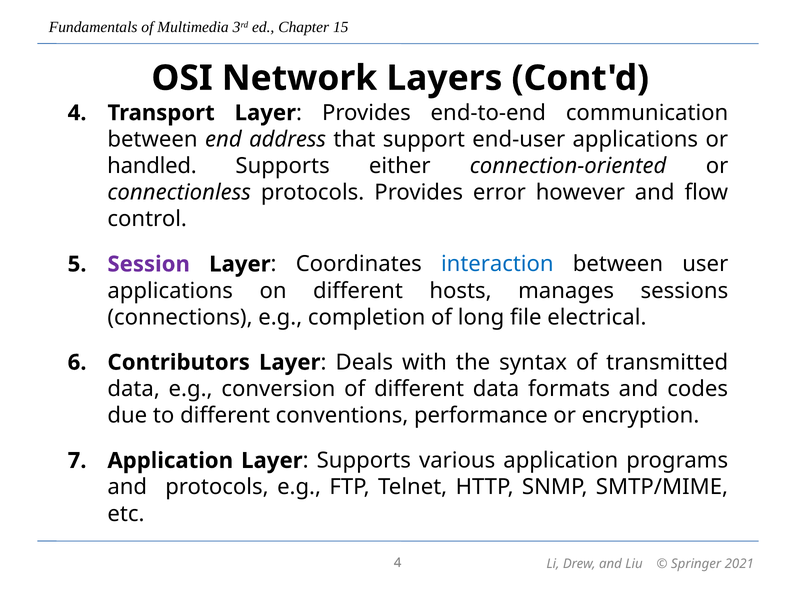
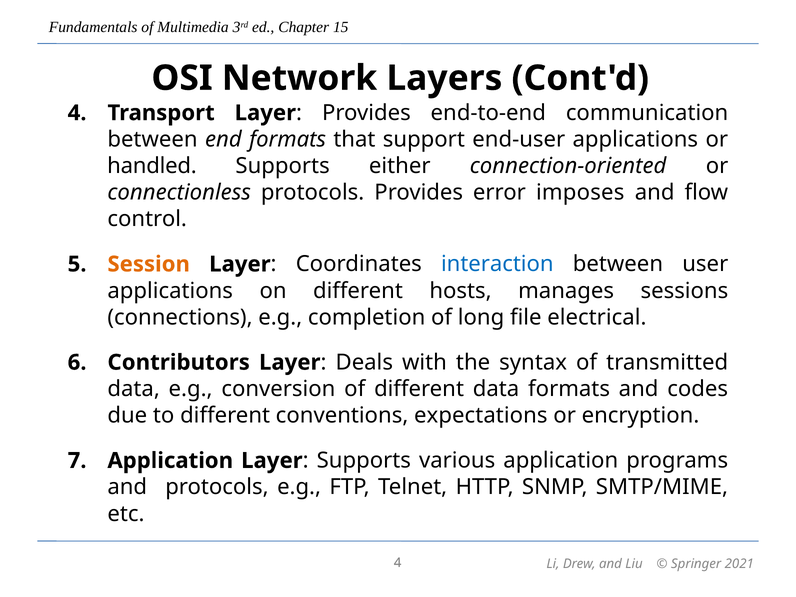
end address: address -> formats (288, 139)
however: however -> imposes (580, 193)
Session colour: purple -> orange (149, 264)
performance: performance -> expectations (481, 415)
